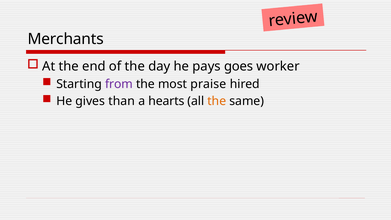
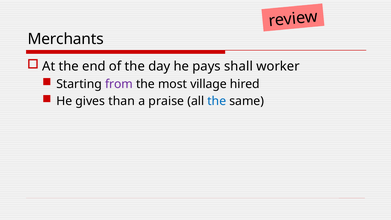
goes: goes -> shall (238, 66)
praise: praise -> village (209, 84)
hearts: hearts -> praise (166, 101)
the colour: orange -> blue (217, 101)
